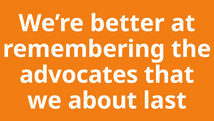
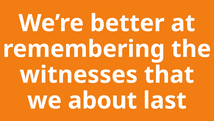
advocates: advocates -> witnesses (79, 74)
